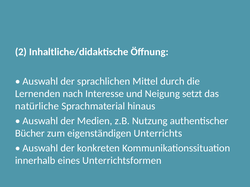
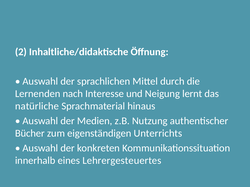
setzt: setzt -> lernt (192, 94)
Unterrichtsformen: Unterrichtsformen -> Lehrergesteuertes (122, 161)
